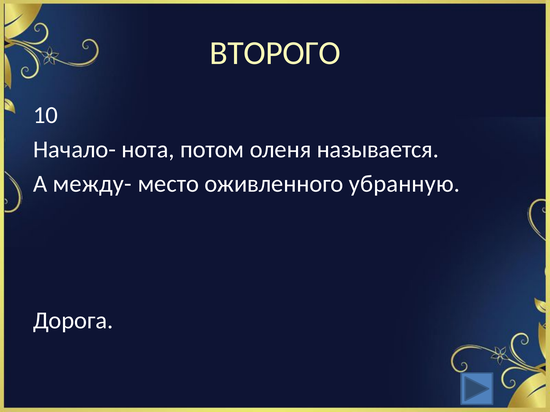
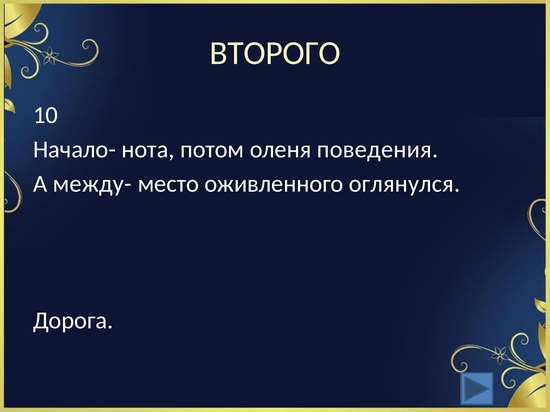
называется: называется -> поведения (378, 150)
убранную: убранную -> оглянулся (405, 184)
